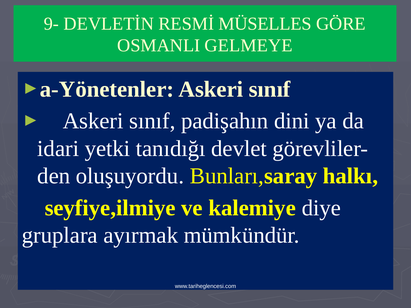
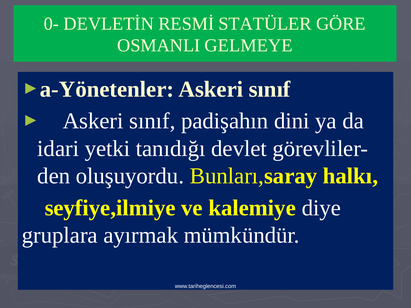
9-: 9- -> 0- (51, 24)
MÜSELLES: MÜSELLES -> STATÜLER (265, 24)
